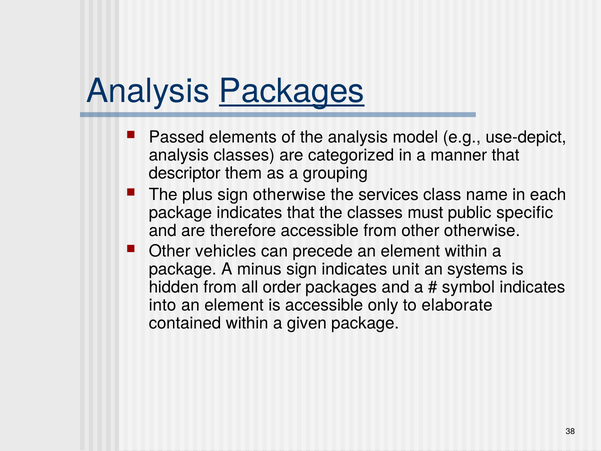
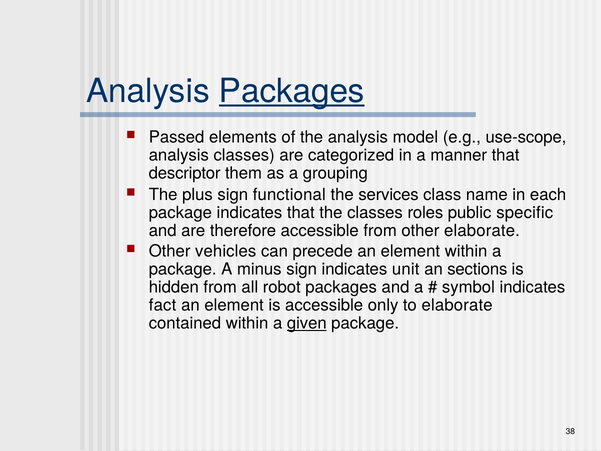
use-depict: use-depict -> use-scope (526, 137)
sign otherwise: otherwise -> functional (289, 195)
must: must -> roles (425, 213)
other otherwise: otherwise -> elaborate (482, 231)
systems: systems -> sections (477, 269)
order: order -> robot (282, 287)
into: into -> fact (163, 305)
given underline: none -> present (307, 323)
